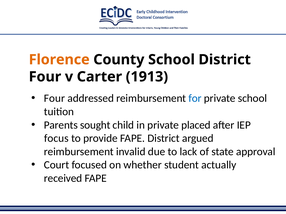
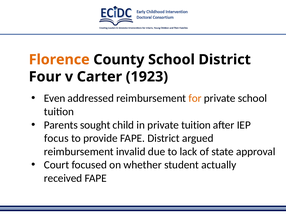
1913: 1913 -> 1923 (147, 77)
Four: Four -> Even (55, 99)
for colour: blue -> orange (195, 99)
private placed: placed -> tuition (196, 125)
